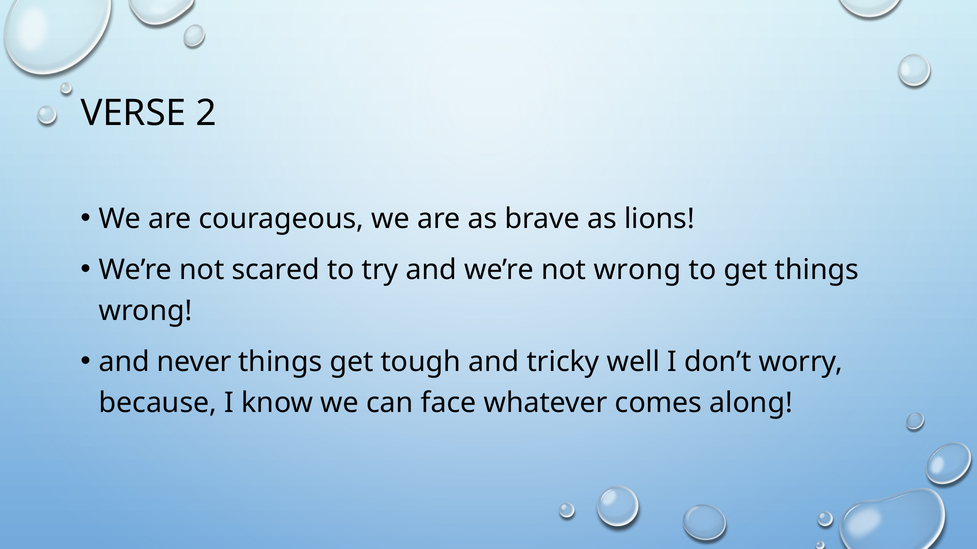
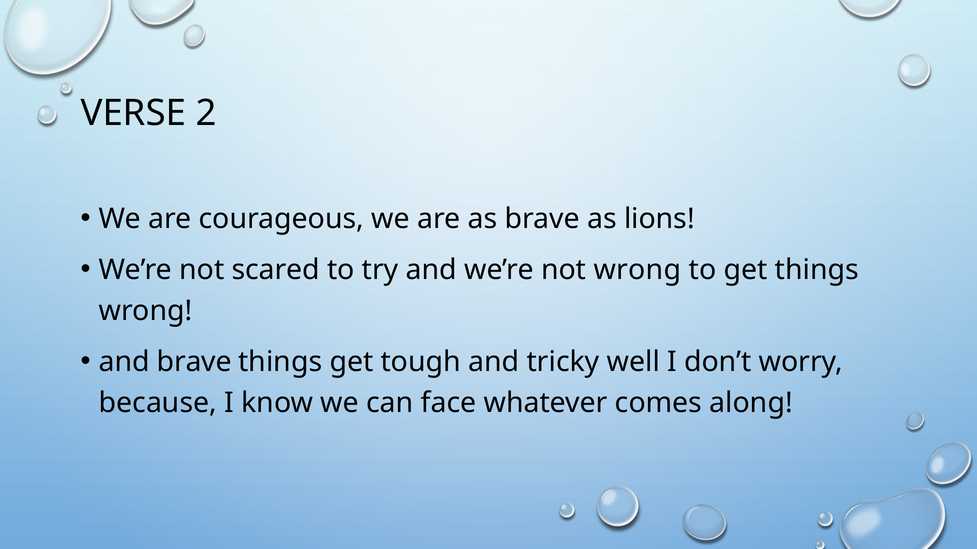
and never: never -> brave (194, 362)
